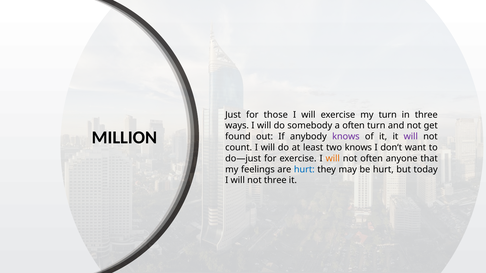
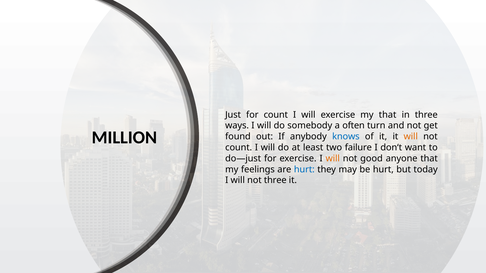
for those: those -> count (276, 115)
my turn: turn -> that (388, 115)
knows colour: purple -> blue (346, 137)
will colour: purple -> orange (411, 137)
two knows: knows -> failure (358, 148)
not often: often -> good (372, 159)
